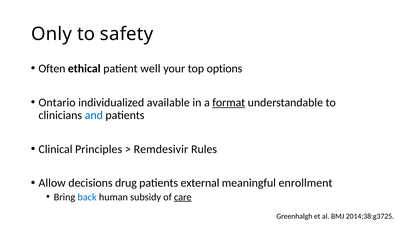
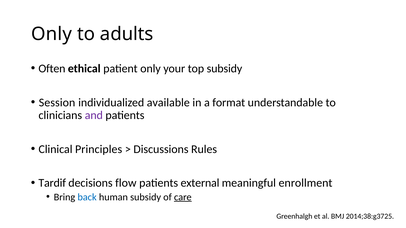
safety: safety -> adults (127, 34)
patient well: well -> only (151, 69)
top options: options -> subsidy (224, 69)
Ontario: Ontario -> Session (57, 103)
format underline: present -> none (229, 103)
and colour: blue -> purple (94, 115)
Remdesivir: Remdesivir -> Discussions (161, 149)
Allow: Allow -> Tardif (52, 183)
drug: drug -> flow (126, 183)
